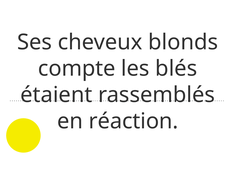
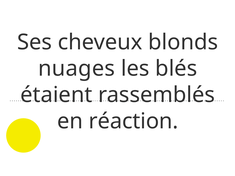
compte: compte -> nuages (77, 69)
